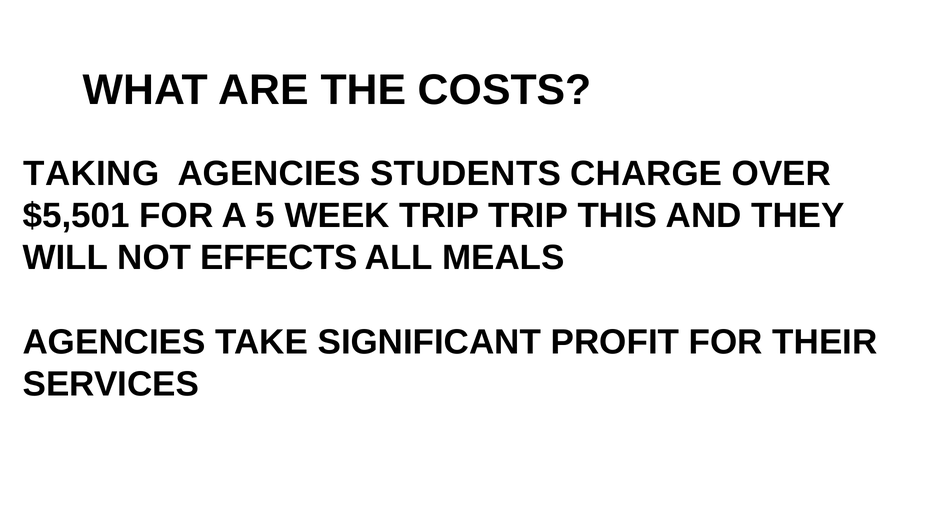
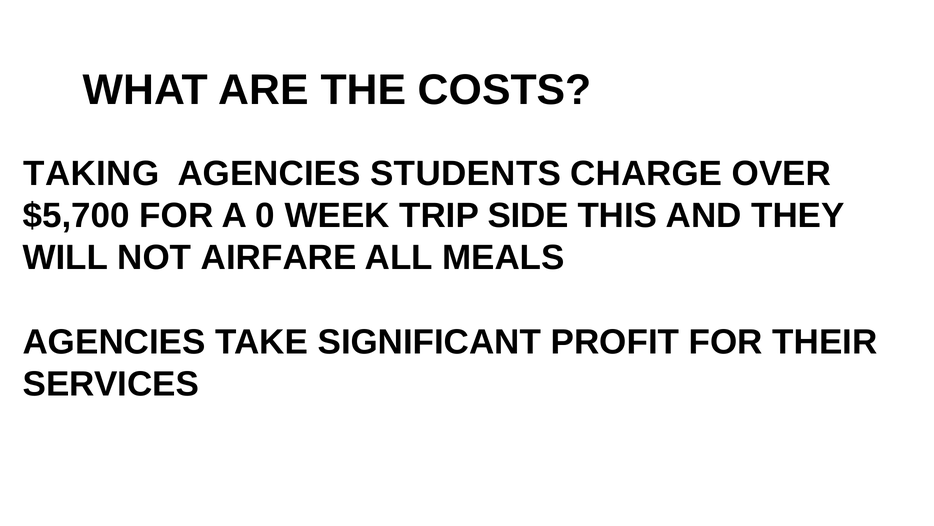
$5,501: $5,501 -> $5,700 (76, 216)
5: 5 -> 0 (265, 216)
TRIP TRIP: TRIP -> SIDE (528, 216)
EFFECTS: EFFECTS -> AIRFARE (279, 258)
